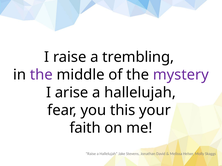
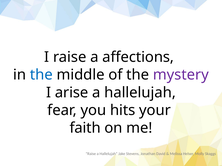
trembling: trembling -> affections (138, 57)
the colour: purple -> blue (41, 75)
this: this -> hits (123, 111)
